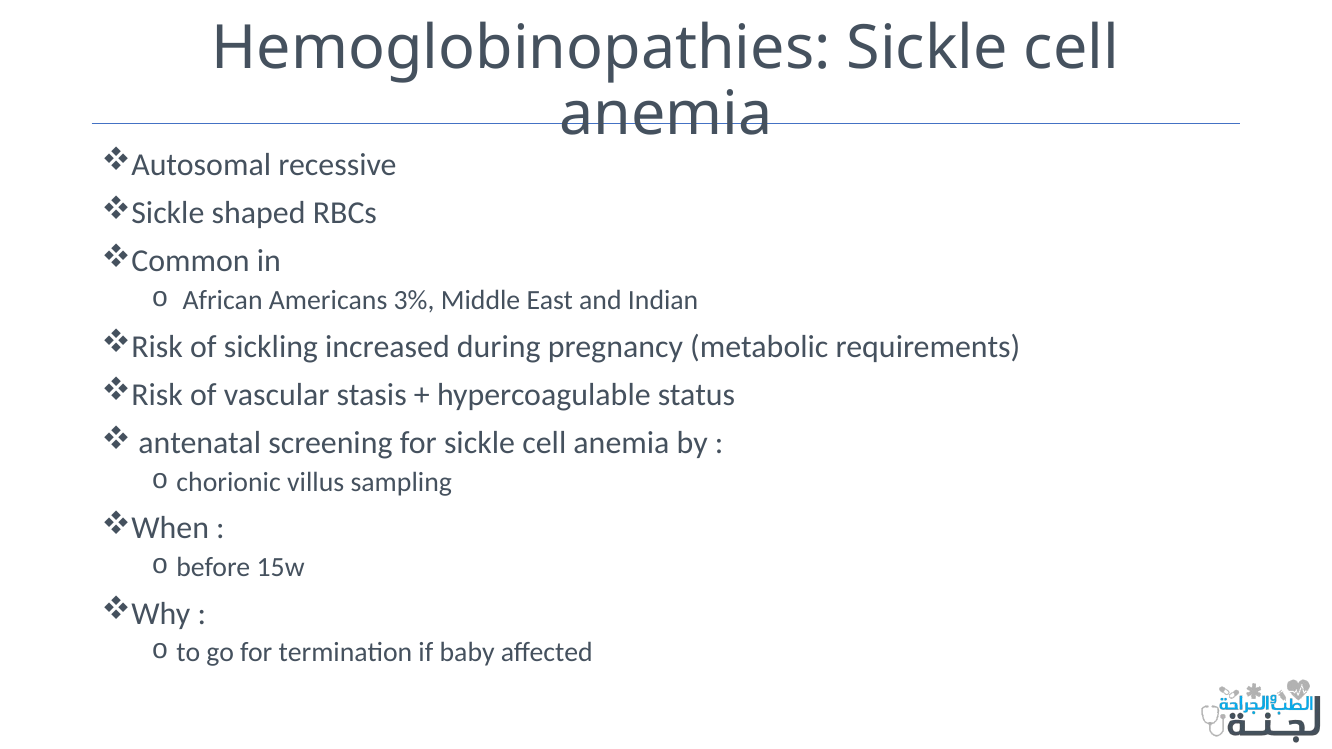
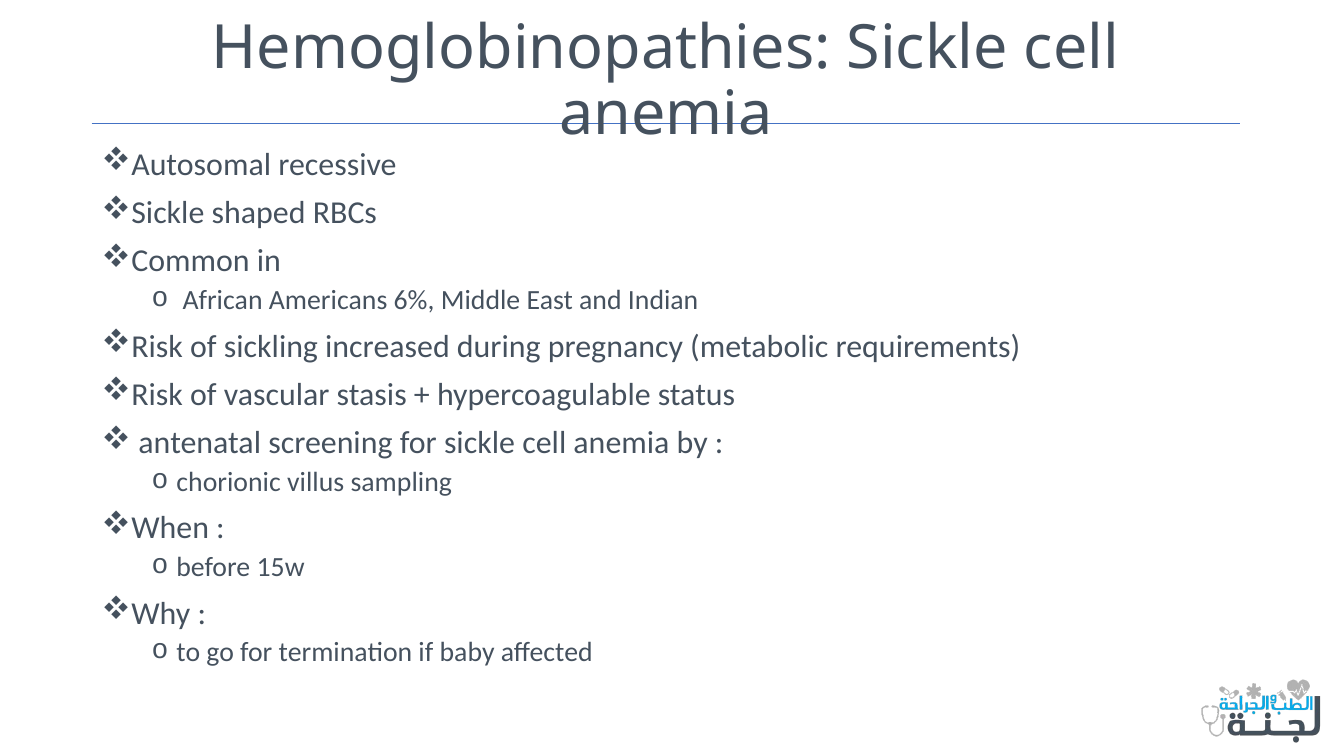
3%: 3% -> 6% (414, 301)
